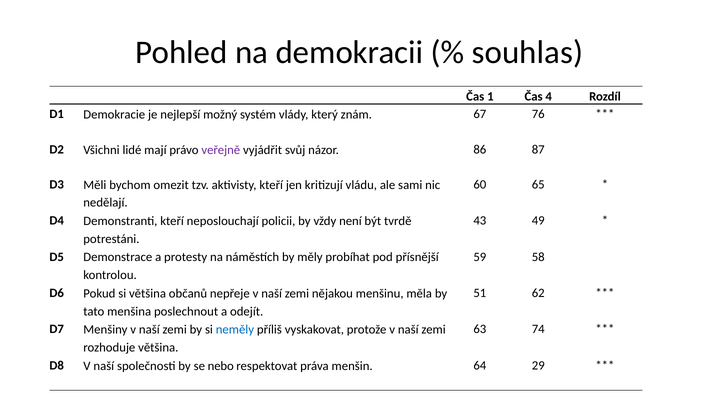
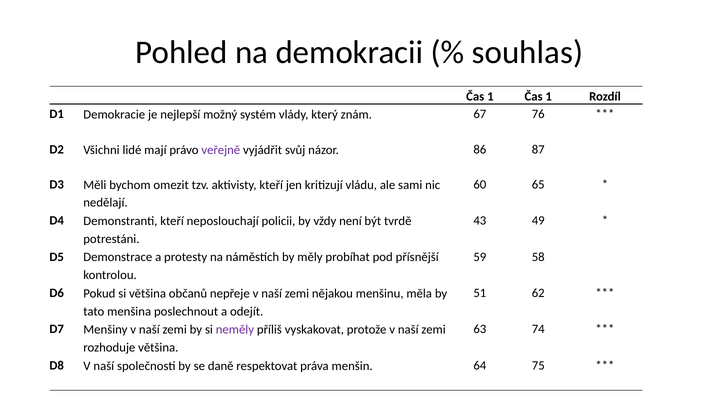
1 Čas 4: 4 -> 1 (549, 96)
neměly colour: blue -> purple (235, 330)
nebo: nebo -> daně (221, 366)
29: 29 -> 75 (538, 366)
